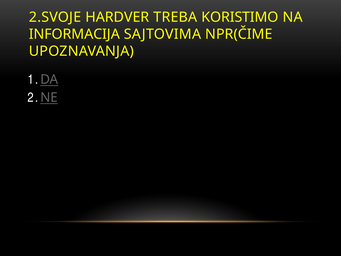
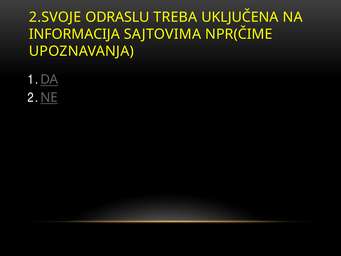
HARDVER: HARDVER -> ODRASLU (117, 17)
KORISTIMO: KORISTIMO -> UKLJUČENA (240, 17)
